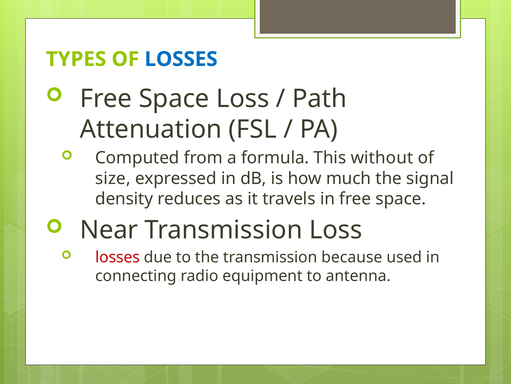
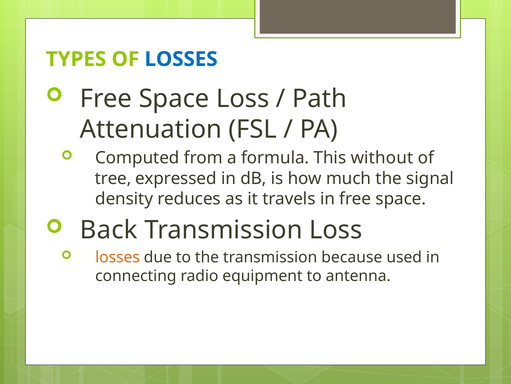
size: size -> tree (113, 178)
Near: Near -> Back (109, 230)
losses colour: red -> orange (118, 257)
